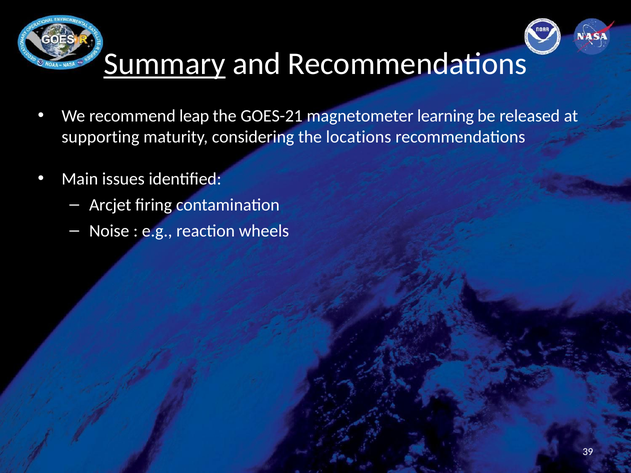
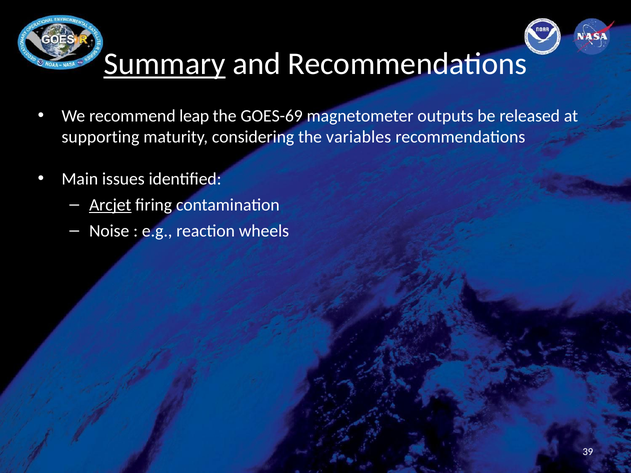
GOES-21: GOES-21 -> GOES-69 (272, 116)
learning: learning -> outputs (445, 116)
locations: locations -> variables (359, 137)
Arcjet underline: none -> present (110, 205)
